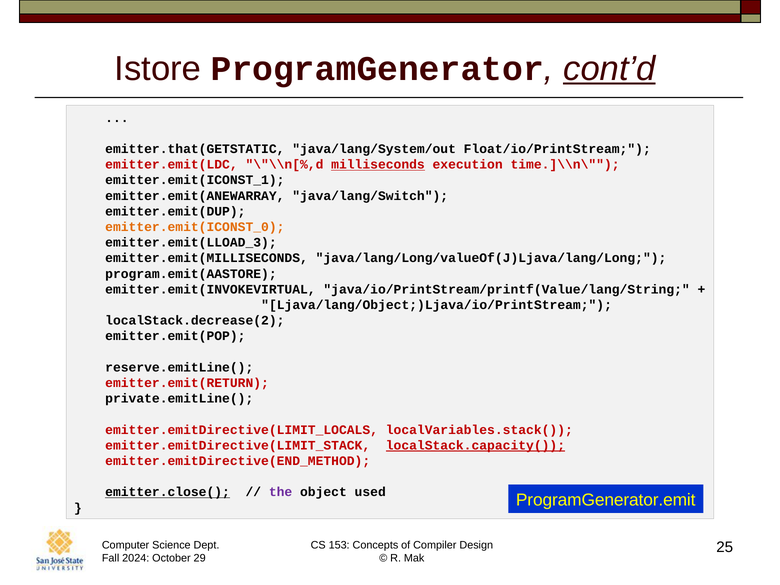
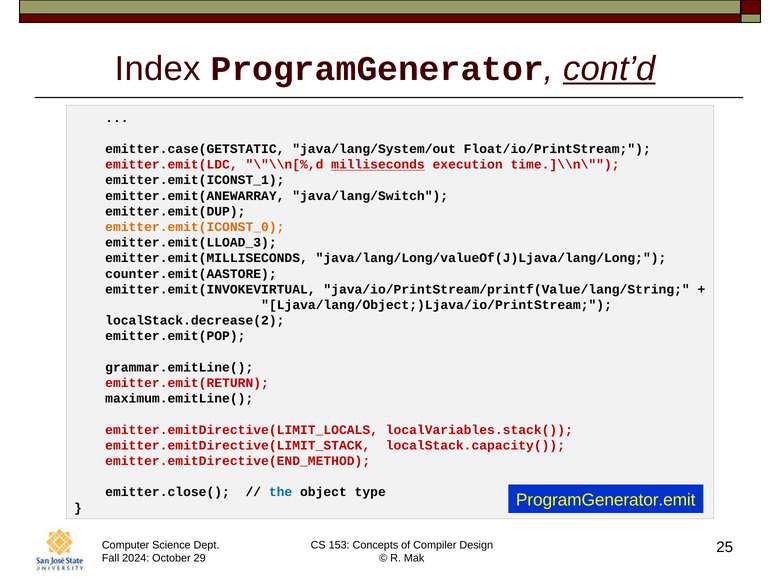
Istore: Istore -> Index (158, 69)
emitter.that(GETSTATIC: emitter.that(GETSTATIC -> emitter.case(GETSTATIC (195, 149)
program.emit(AASTORE: program.emit(AASTORE -> counter.emit(AASTORE (191, 274)
reserve.emitLine(: reserve.emitLine( -> grammar.emitLine( (179, 367)
private.emitLine(: private.emitLine( -> maximum.emitLine( (179, 399)
localStack.capacity( underline: present -> none (475, 445)
emitter.close( underline: present -> none (168, 492)
the colour: purple -> blue (281, 492)
used: used -> type (370, 492)
